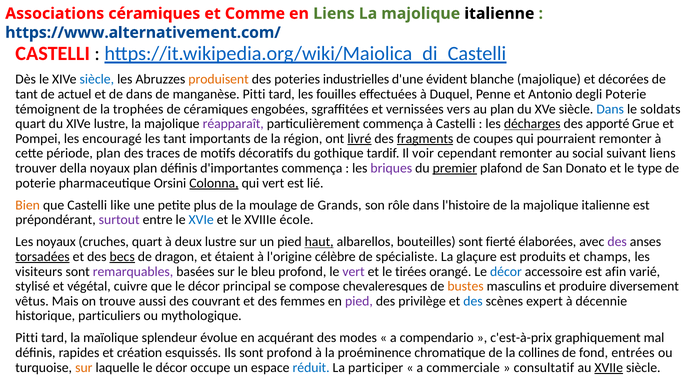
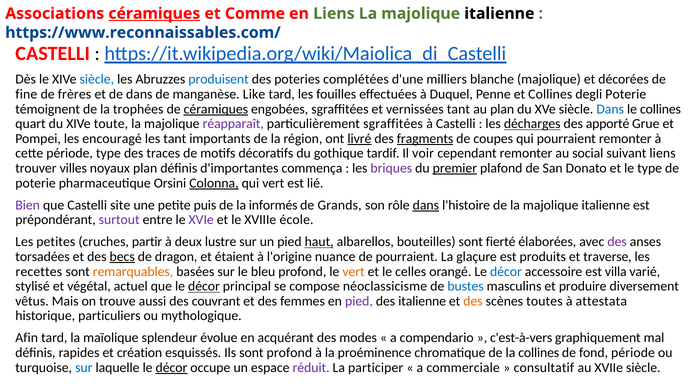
céramiques underline: none -> present (154, 14)
https://www.alternativement.com/: https://www.alternativement.com/ -> https://www.reconnaissables.com/ (143, 33)
produisent colour: orange -> blue (219, 80)
industrielles: industrielles -> complétées (356, 80)
évident: évident -> milliers (447, 80)
tant: tant -> fine (26, 94)
actuel: actuel -> frères (75, 94)
manganèse Pitti: Pitti -> Like (254, 94)
et Antonio: Antonio -> Collines (550, 94)
céramiques underline: none -> present (216, 109)
vernissées vers: vers -> tant (458, 109)
le soldats: soldats -> collines (661, 109)
XIVe lustre: lustre -> toute (111, 124)
particulièrement commença: commença -> sgraffitées (393, 124)
période plan: plan -> type (108, 154)
della: della -> villes (73, 168)
Bien colour: orange -> purple (28, 205)
like: like -> site (120, 205)
plus: plus -> puis (205, 205)
moulage: moulage -> informés (273, 205)
dans underline: none -> present (426, 205)
XVIe colour: blue -> purple (201, 220)
Les noyaux: noyaux -> petites (56, 242)
cruches quart: quart -> partir (147, 242)
torsadées underline: present -> none (43, 257)
célèbre: célèbre -> nuance (335, 257)
de spécialiste: spécialiste -> pourraient (407, 257)
champs: champs -> traverse (607, 257)
visiteurs: visiteurs -> recettes (39, 272)
remarquables colour: purple -> orange (133, 272)
vert colour: purple -> orange (354, 272)
tirées: tirées -> celles (411, 272)
afin: afin -> villa (616, 272)
cuivre: cuivre -> actuel (131, 287)
décor underline: none -> present (204, 287)
chevaleresques: chevaleresques -> néoclassicisme (385, 287)
bustes colour: orange -> blue (466, 287)
des privilège: privilège -> italienne (422, 301)
des colour: blue -> orange (473, 301)
expert: expert -> toutes (544, 301)
décennie: décennie -> attestata (601, 301)
Pitti: Pitti -> Afin (27, 338)
c'est-à-prix: c'est-à-prix -> c'est-à-vers (521, 338)
fond entrées: entrées -> période (633, 353)
sur colour: orange -> blue (84, 368)
décor underline: none -> present (171, 368)
réduit colour: blue -> purple (311, 368)
XVIIe underline: present -> none (609, 368)
